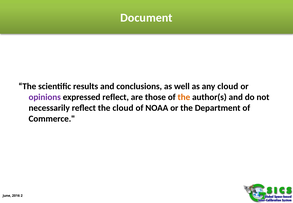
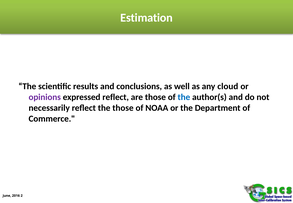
Document: Document -> Estimation (147, 18)
the colour: orange -> blue (184, 97)
the cloud: cloud -> those (123, 108)
